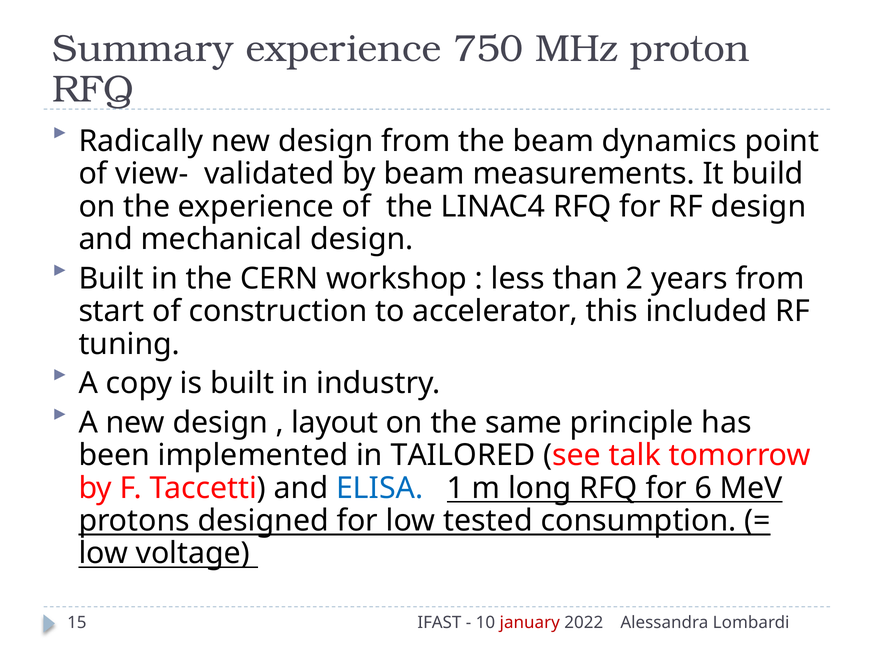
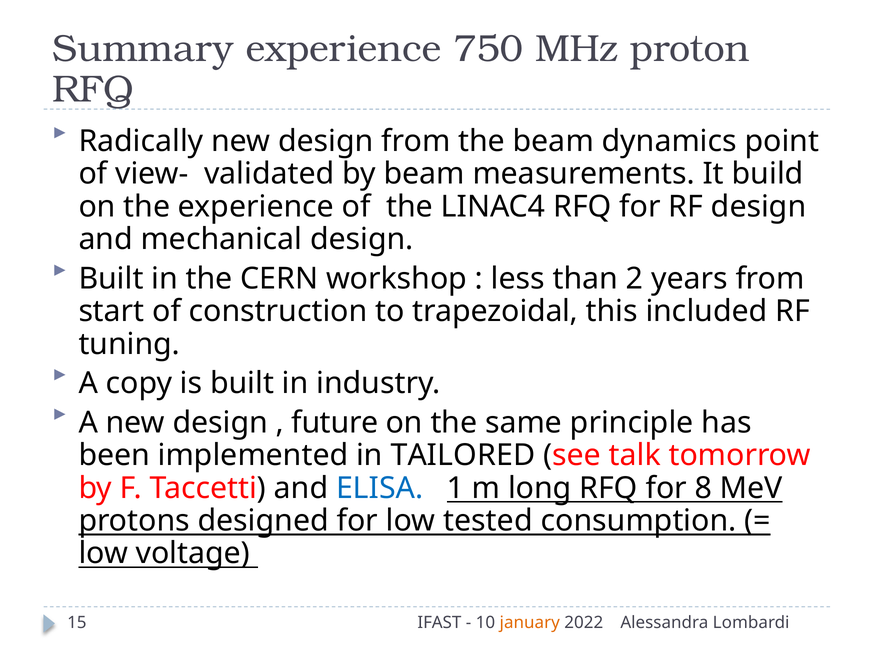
accelerator: accelerator -> trapezoidal (495, 312)
layout: layout -> future (335, 423)
6: 6 -> 8 (703, 488)
january colour: red -> orange (530, 623)
